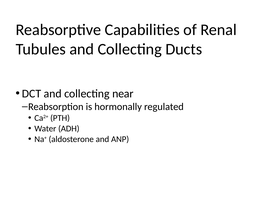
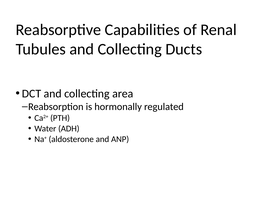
near: near -> area (123, 93)
